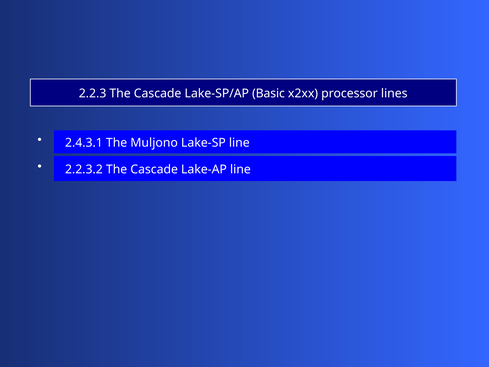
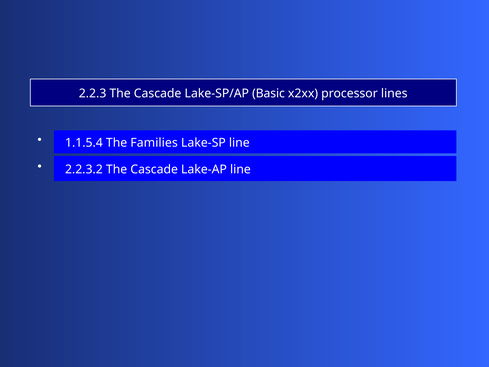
2.4.3.1: 2.4.3.1 -> 1.1.5.4 (84, 143)
Muljono: Muljono -> Families (154, 143)
